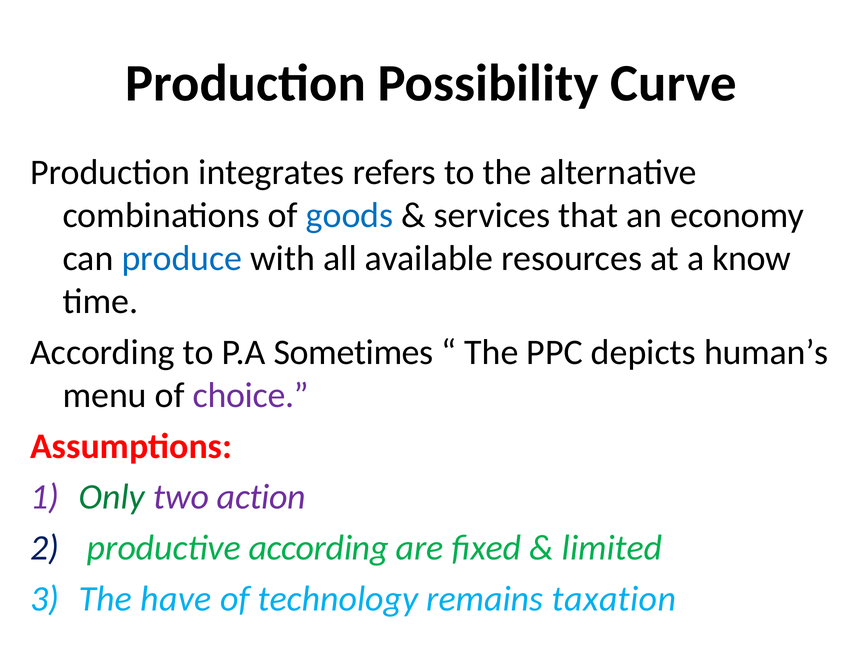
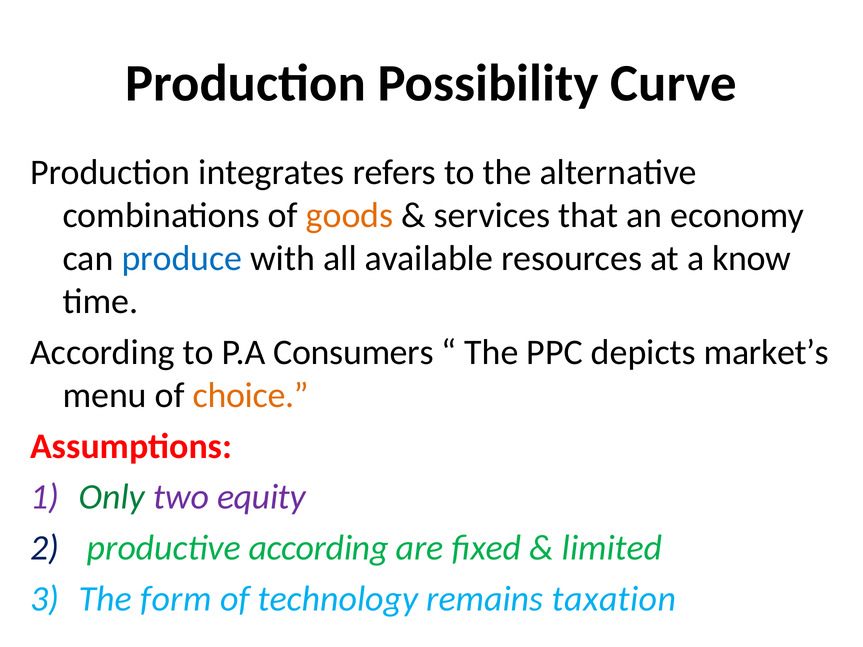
goods colour: blue -> orange (350, 215)
Sometimes: Sometimes -> Consumers (354, 352)
human’s: human’s -> market’s (766, 352)
choice colour: purple -> orange (251, 396)
action: action -> equity (261, 497)
have: have -> form (176, 599)
